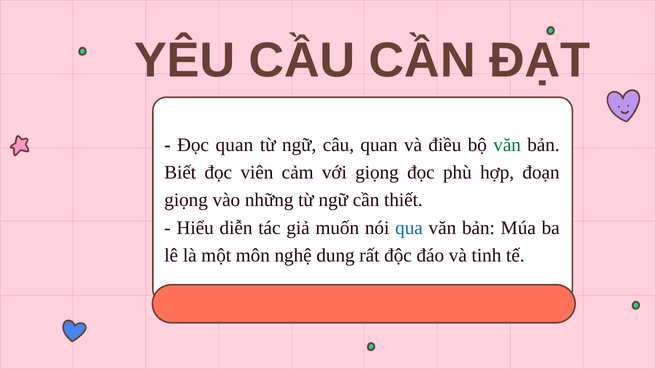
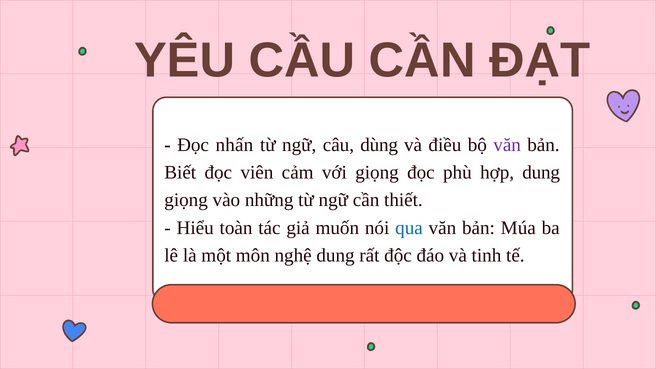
Đọc quan: quan -> nhấn (234, 145)
câu quan: quan -> dùng (379, 145)
văn colour: green -> purple (507, 145)
hợp đoạn: đoạn -> dung (541, 173)
diễn: diễn -> toàn (236, 228)
